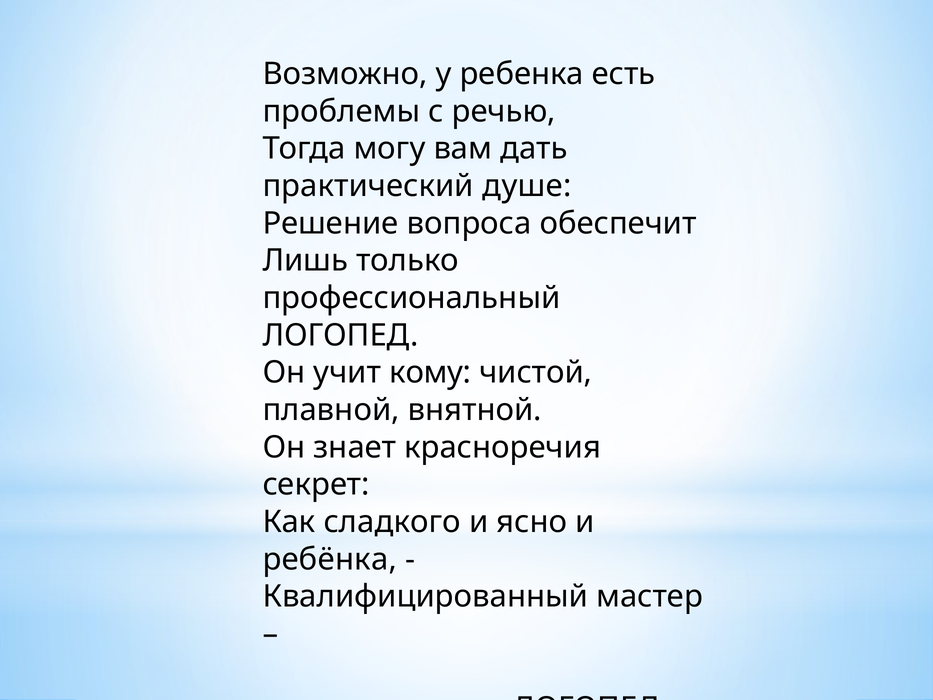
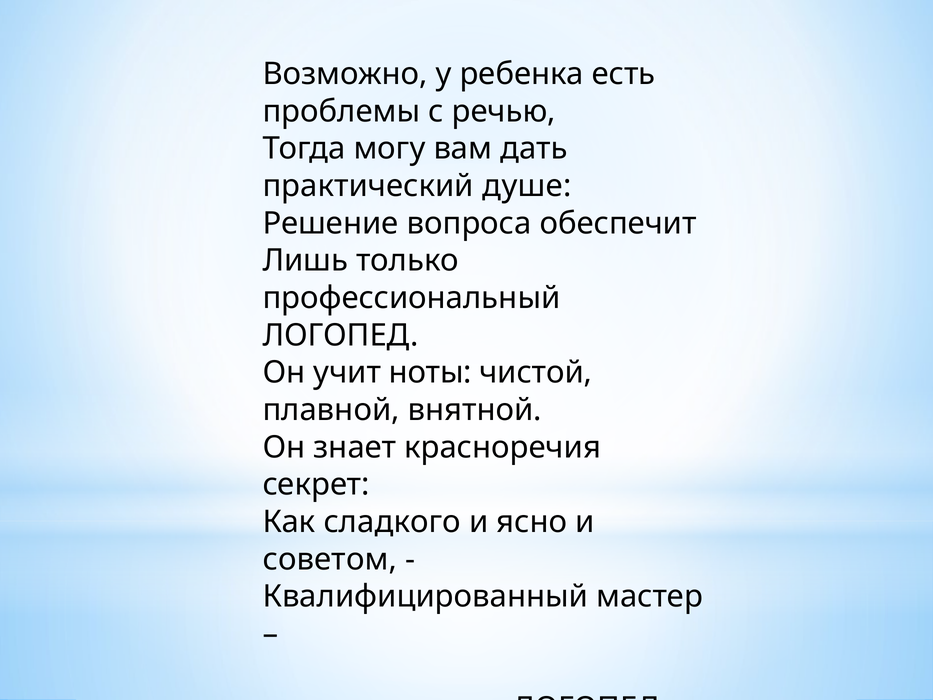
кому: кому -> ноты (430, 373)
ребёнка: ребёнка -> советом (330, 559)
